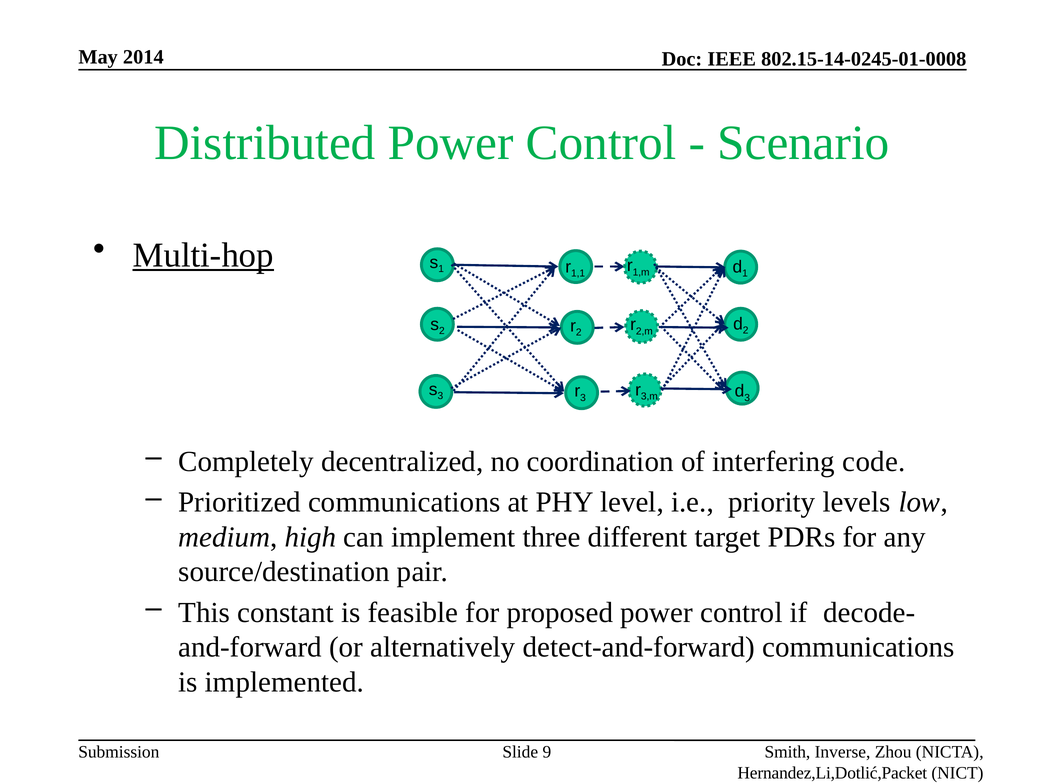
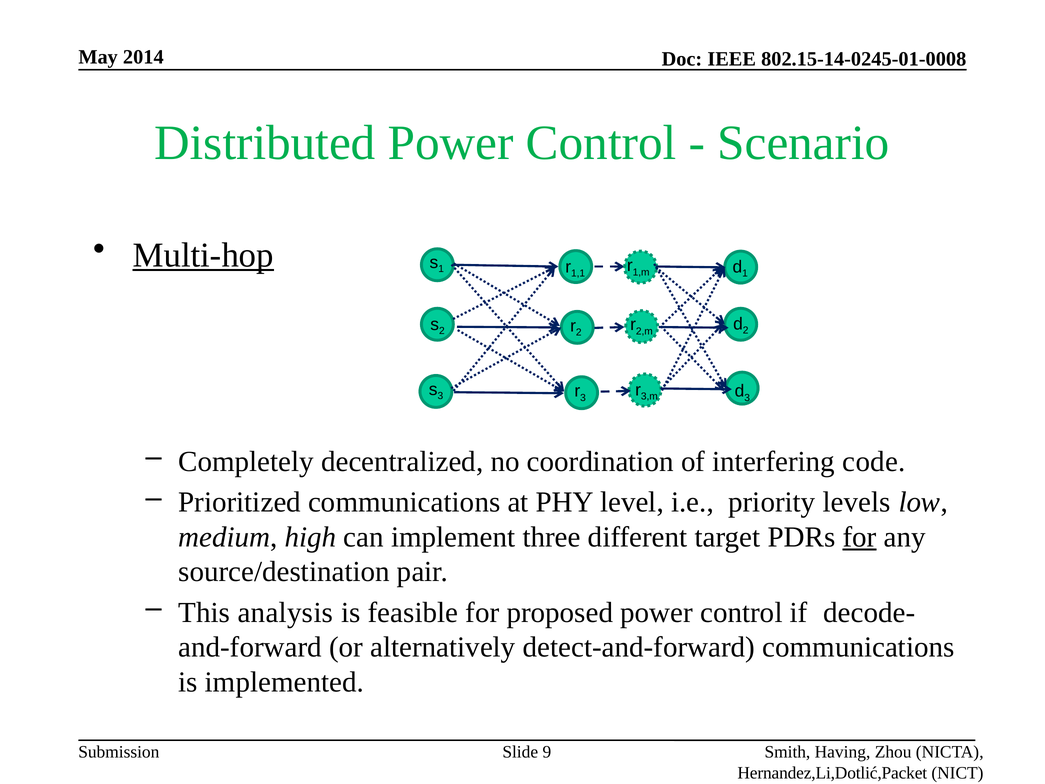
for underline: none -> present (860, 537)
constant: constant -> analysis (285, 612)
Inverse: Inverse -> Having (843, 752)
